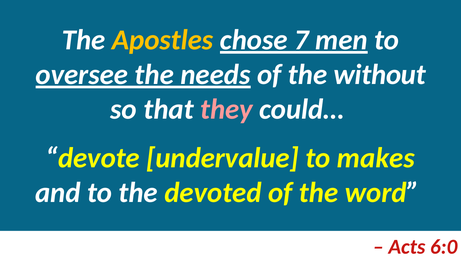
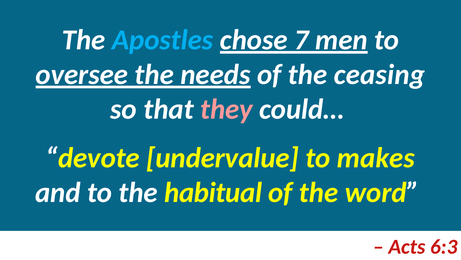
Apostles colour: yellow -> light blue (163, 40)
without: without -> ceasing (379, 74)
devoted: devoted -> habitual (213, 192)
6:0: 6:0 -> 6:3 (444, 246)
